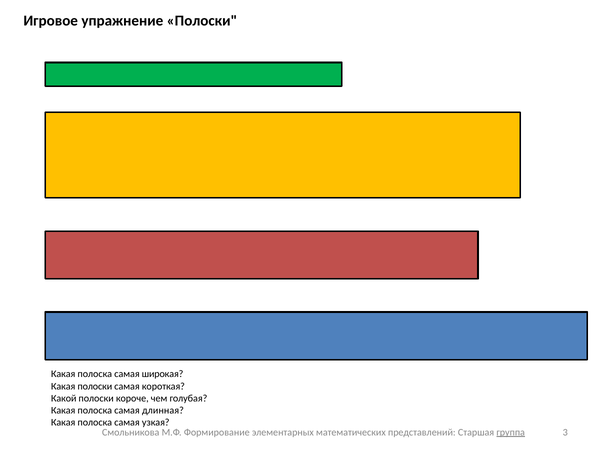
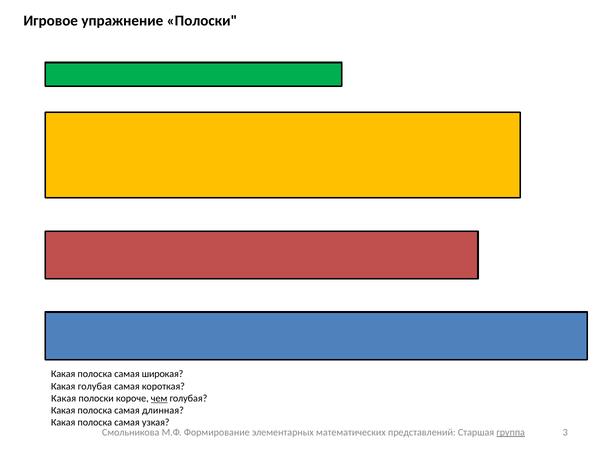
Какая полоски: полоски -> голубая (95, 386)
Какой: Какой -> Какая (64, 398)
чем underline: none -> present (159, 398)
